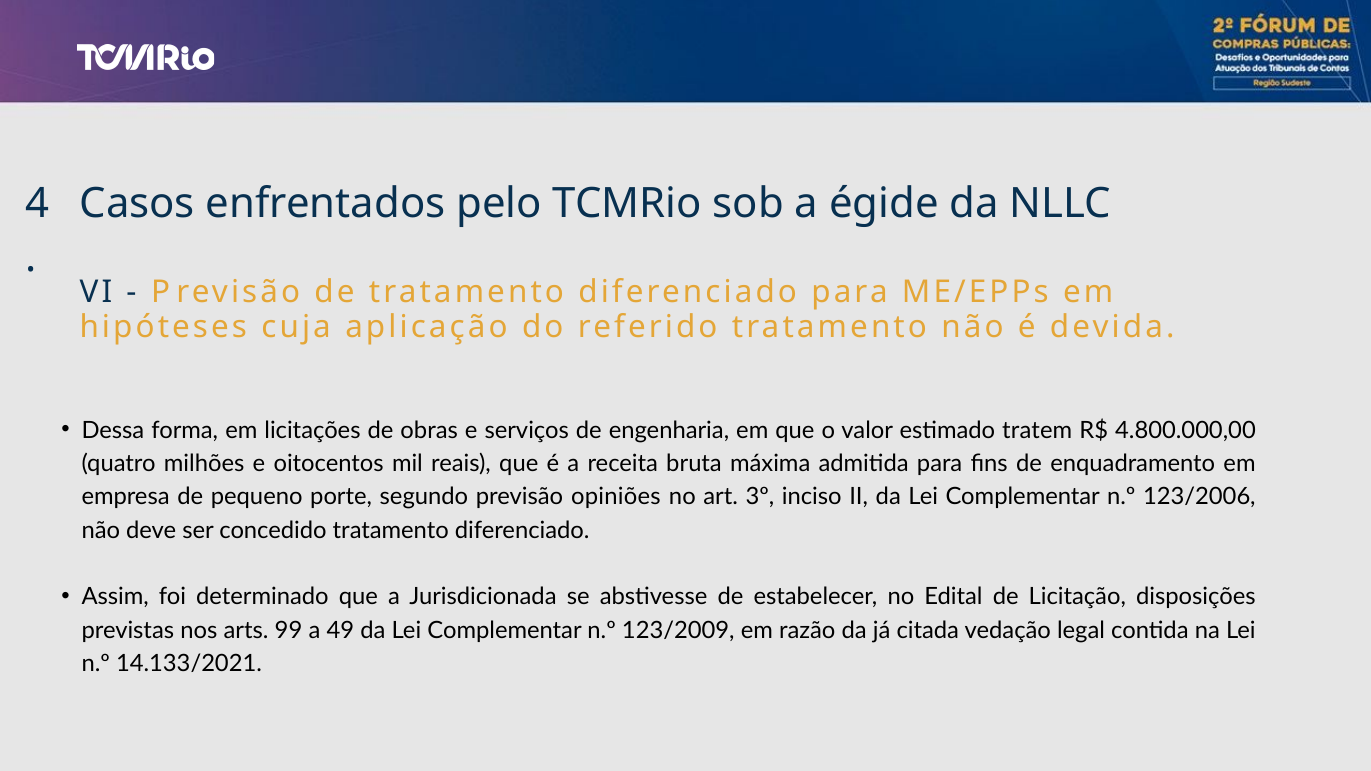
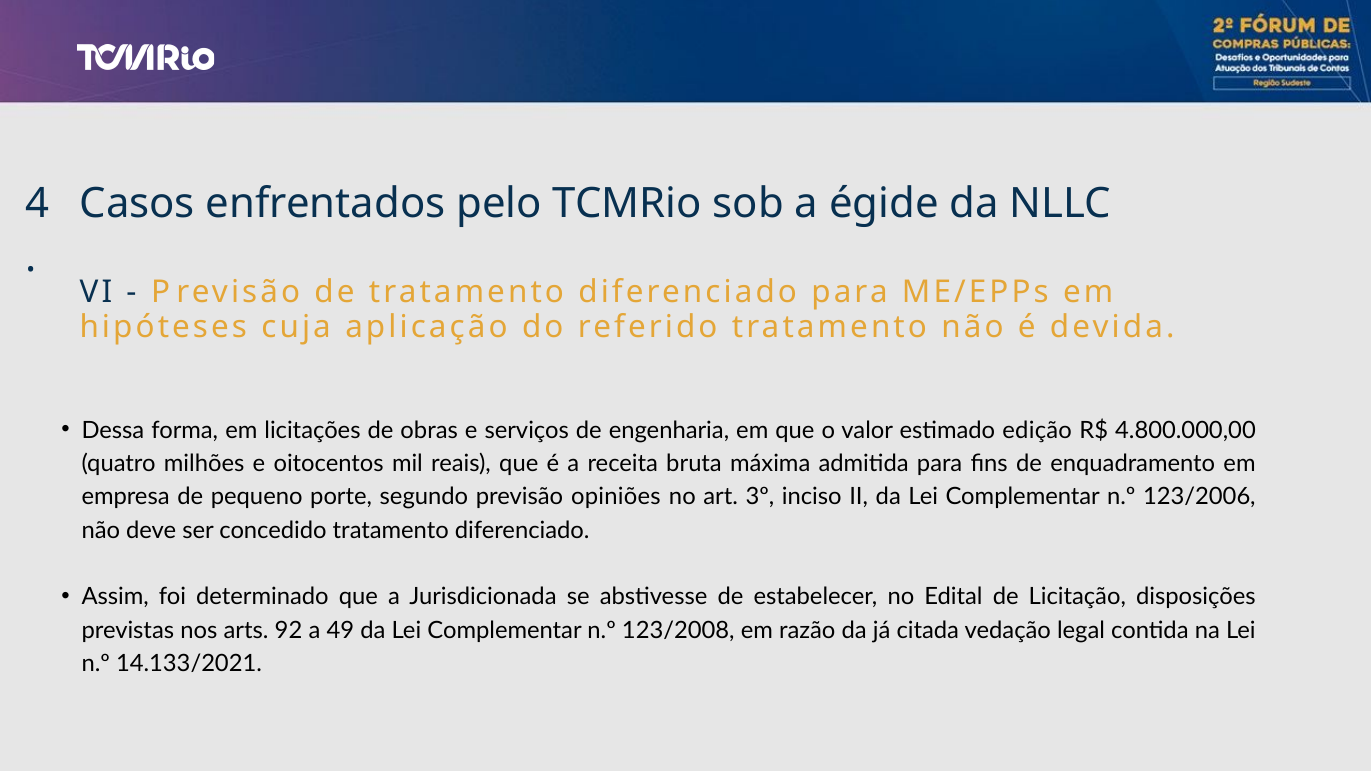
tratem: tratem -> edição (1037, 430)
99: 99 -> 92 (289, 630)
123/2009: 123/2009 -> 123/2008 (678, 630)
